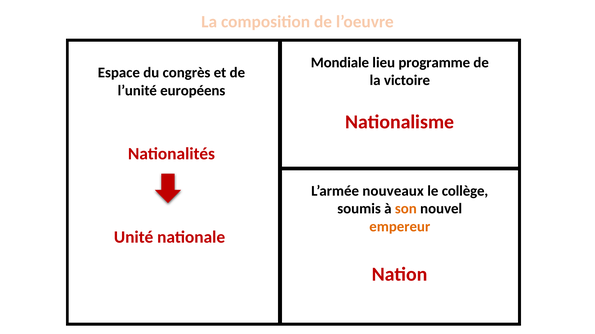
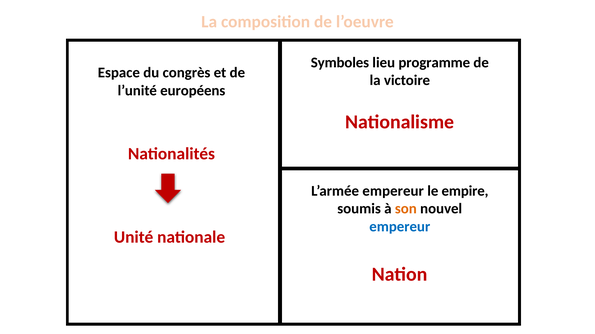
Mondiale: Mondiale -> Symboles (340, 63)
L’armée nouveaux: nouveaux -> empereur (393, 191)
collège: collège -> empire (465, 191)
empereur colour: orange -> blue (400, 227)
